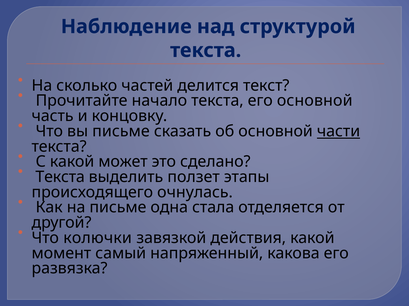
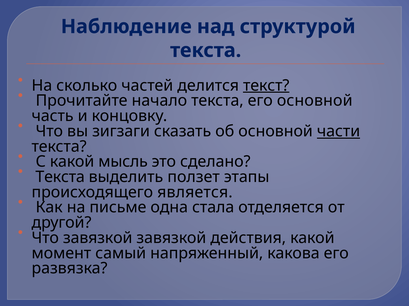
текст underline: none -> present (266, 86)
вы письме: письме -> зигзаги (121, 132)
может: может -> мысль (123, 162)
очнулась: очнулась -> является (195, 193)
Что колючки: колючки -> завязкой (98, 238)
